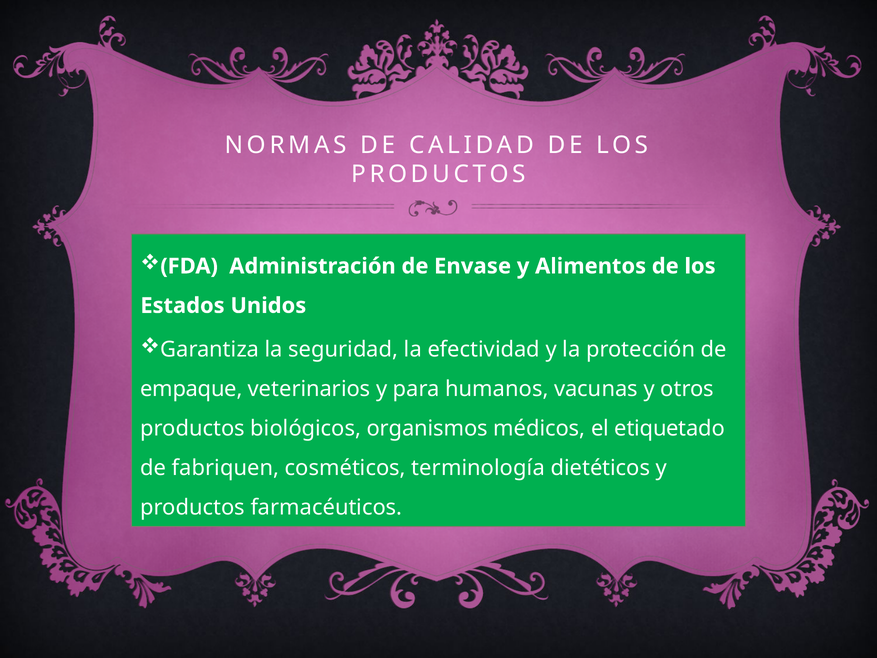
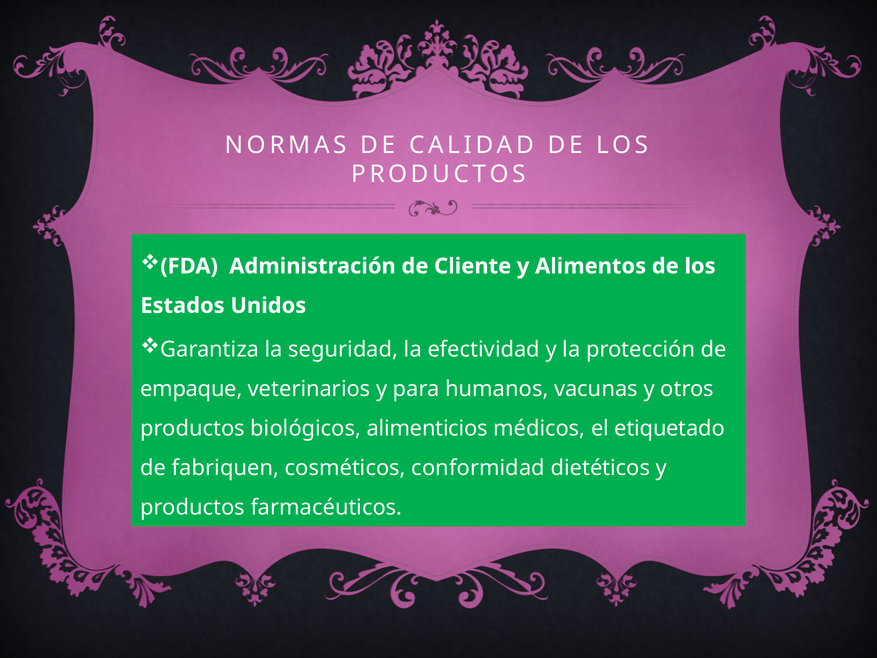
Envase: Envase -> Cliente (473, 266)
organismos: organismos -> alimenticios (427, 428)
terminología: terminología -> conformidad (478, 468)
